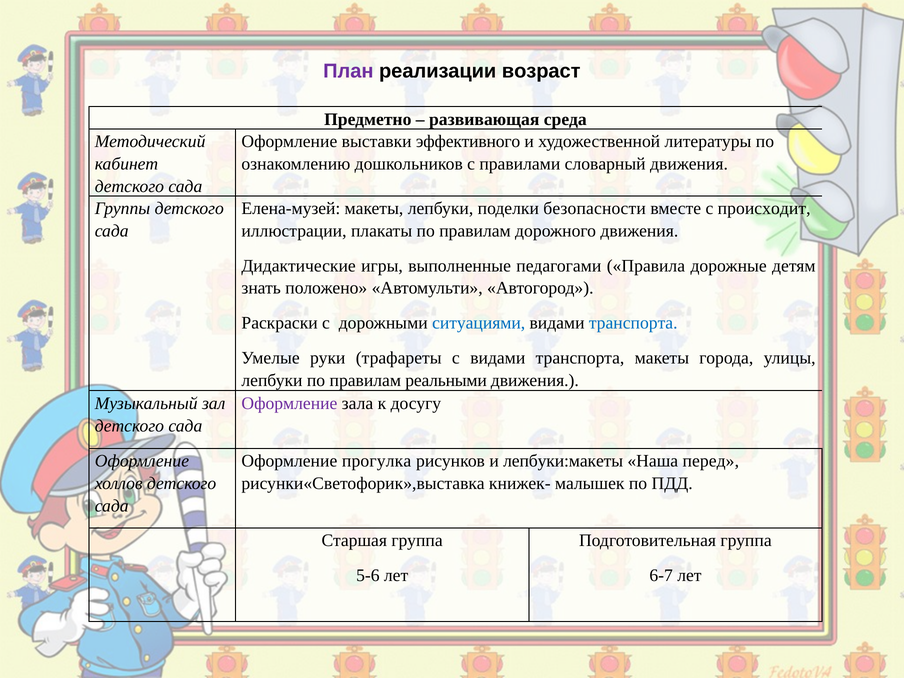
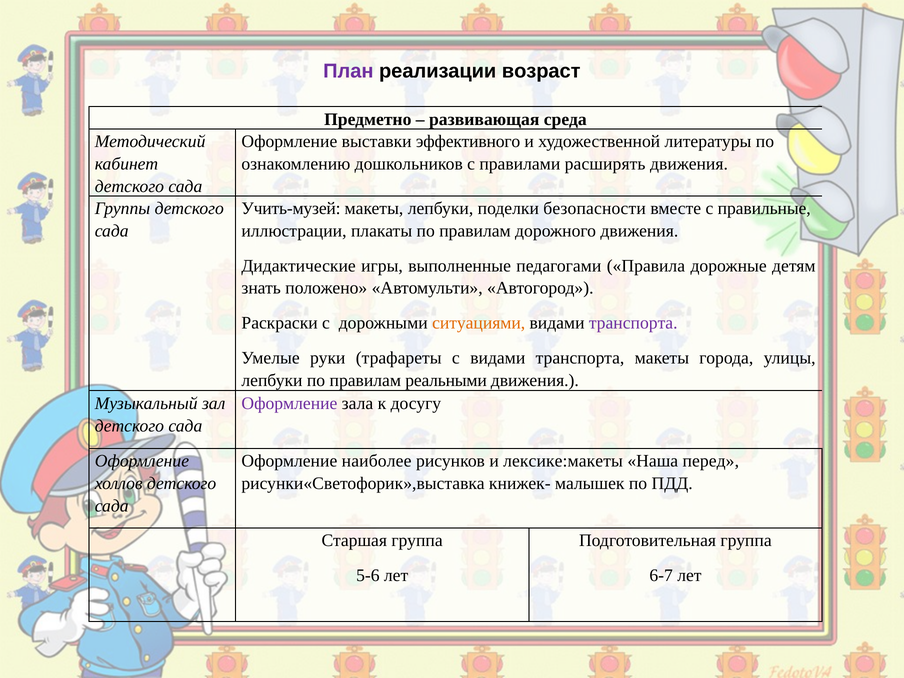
словарный: словарный -> расширять (605, 164)
Елена-музей: Елена-музей -> Учить-музей (291, 209)
происходит: происходит -> правильные (764, 209)
ситуациями colour: blue -> orange (479, 323)
транспорта colour: blue -> purple (633, 323)
прогулка: прогулка -> наиболее (377, 461)
лепбуки:макеты: лепбуки:макеты -> лексике:макеты (563, 461)
